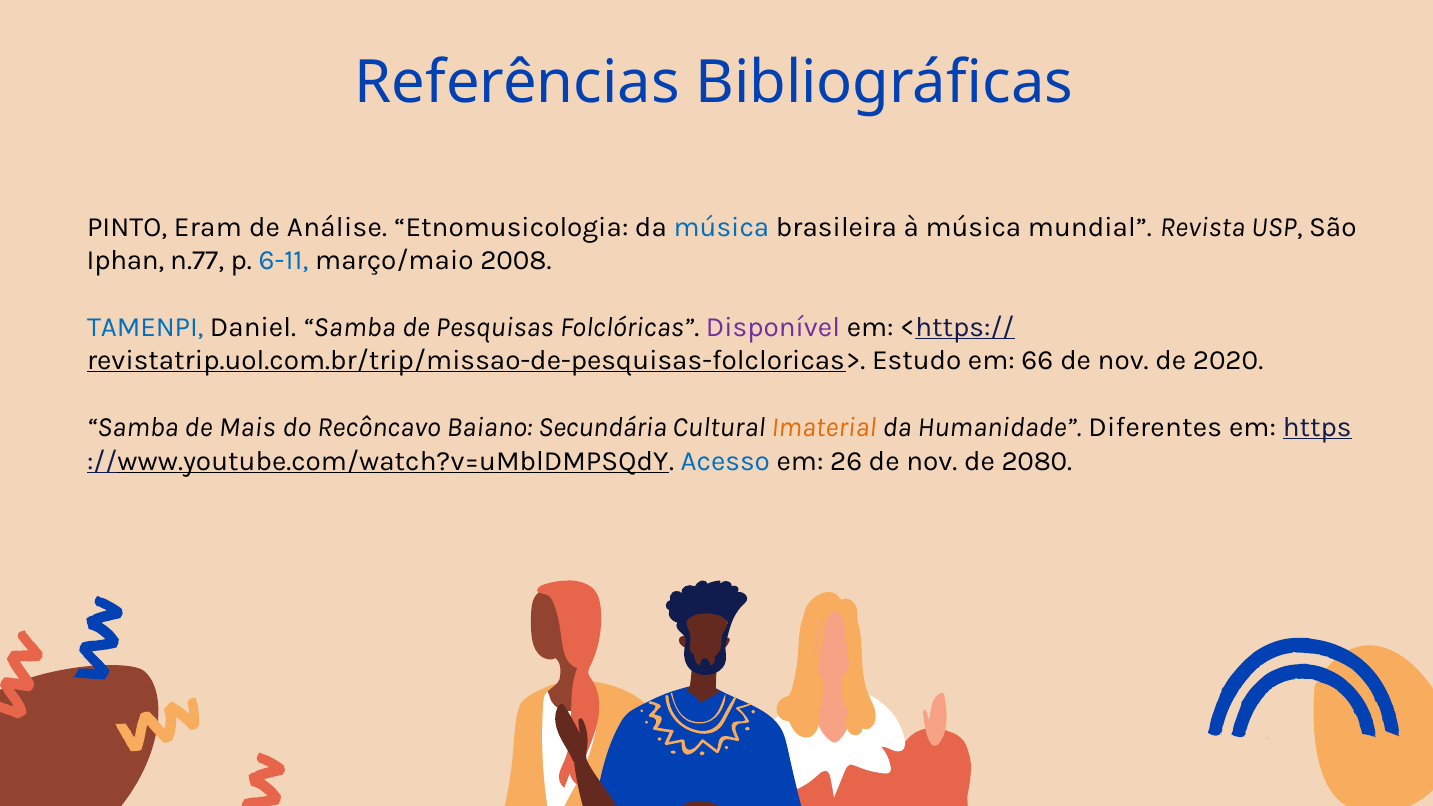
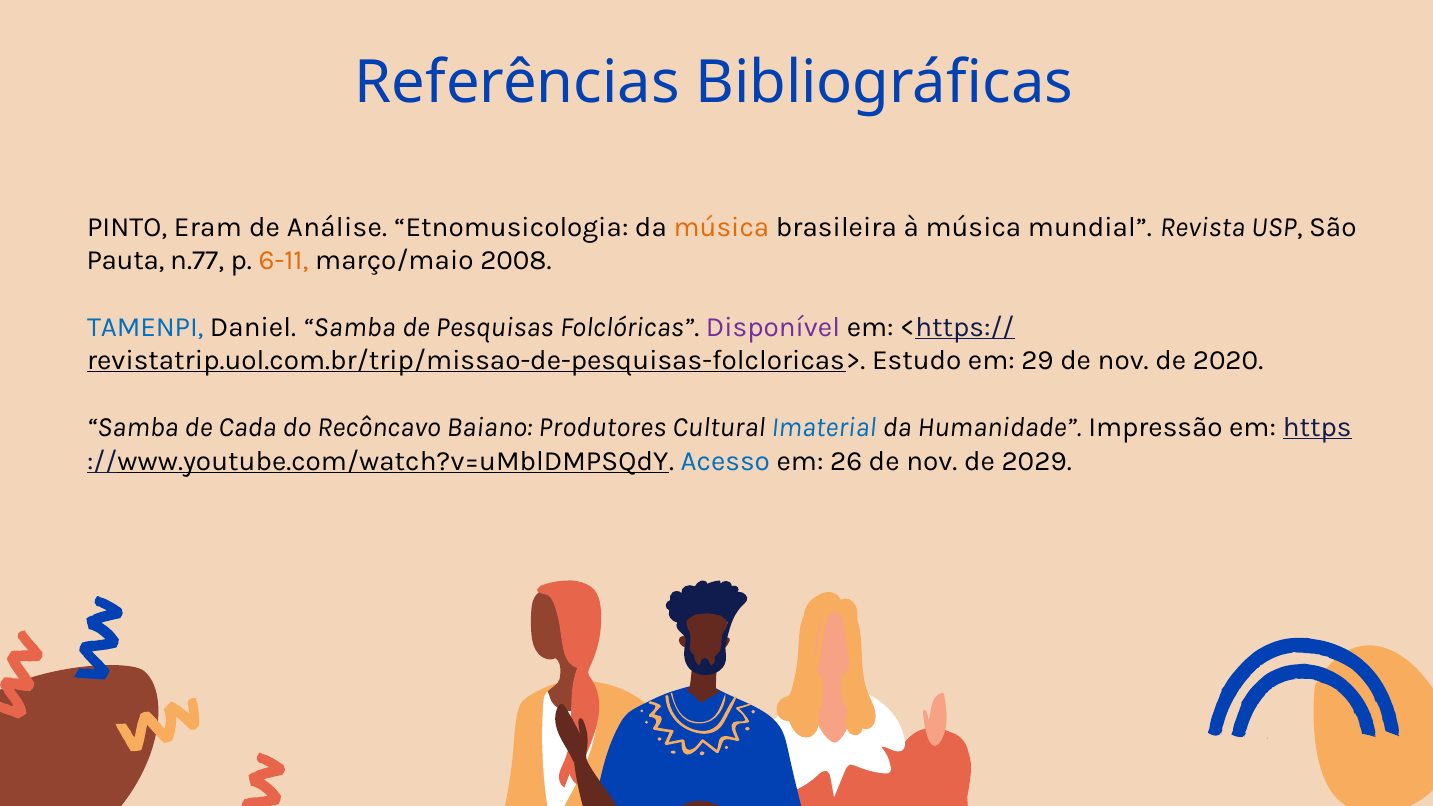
música colour: blue -> orange (721, 227)
Iphan: Iphan -> Pauta (125, 260)
6-11 colour: blue -> orange (284, 260)
66: 66 -> 29 (1038, 361)
Mais: Mais -> Cada (247, 428)
Secundária: Secundária -> Produtores (602, 428)
Imaterial colour: orange -> blue (824, 428)
Diferentes: Diferentes -> Impressão (1155, 428)
2080: 2080 -> 2029 (1037, 461)
